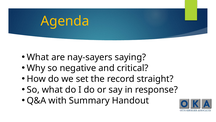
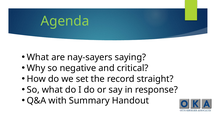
Agenda colour: yellow -> light green (65, 21)
